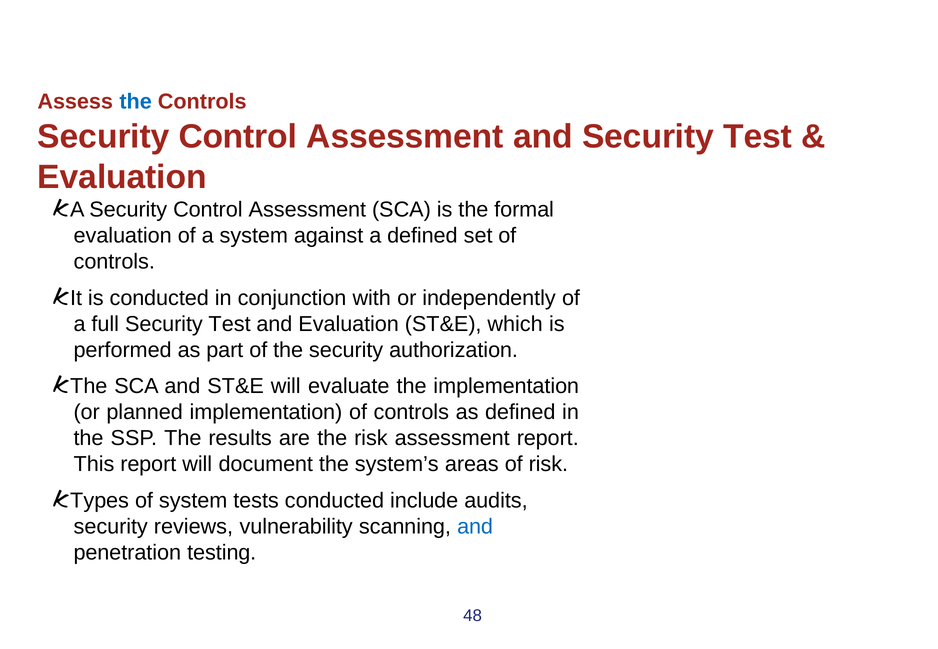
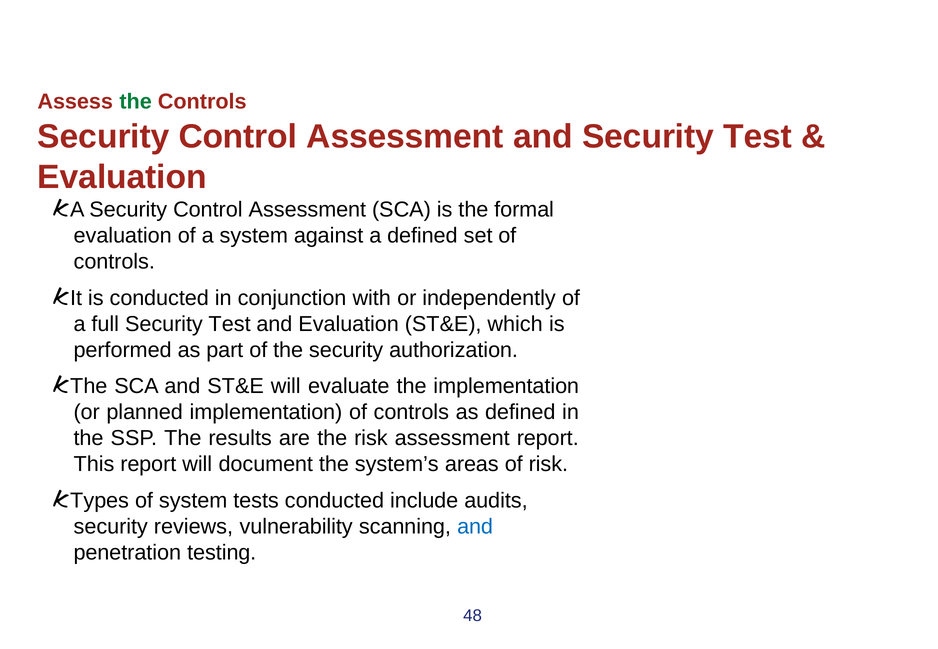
the colour: blue -> green (136, 102)
